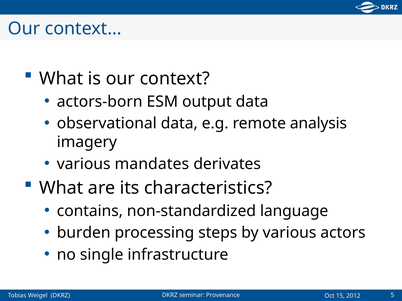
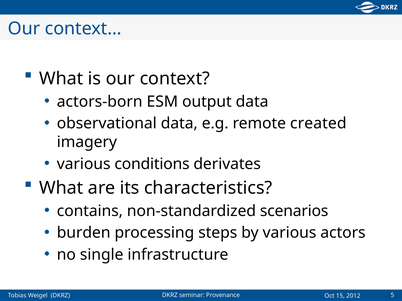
analysis: analysis -> created (318, 124)
mandates: mandates -> conditions (152, 164)
language: language -> scenarios (294, 211)
